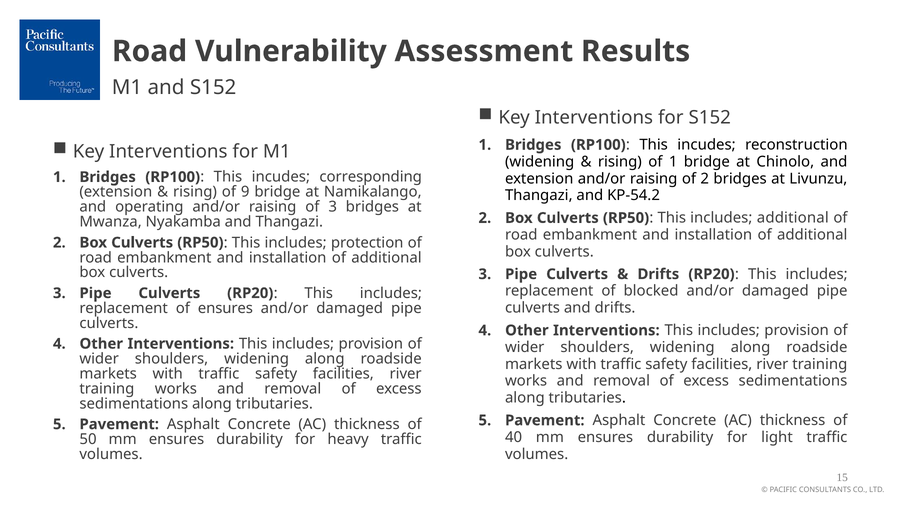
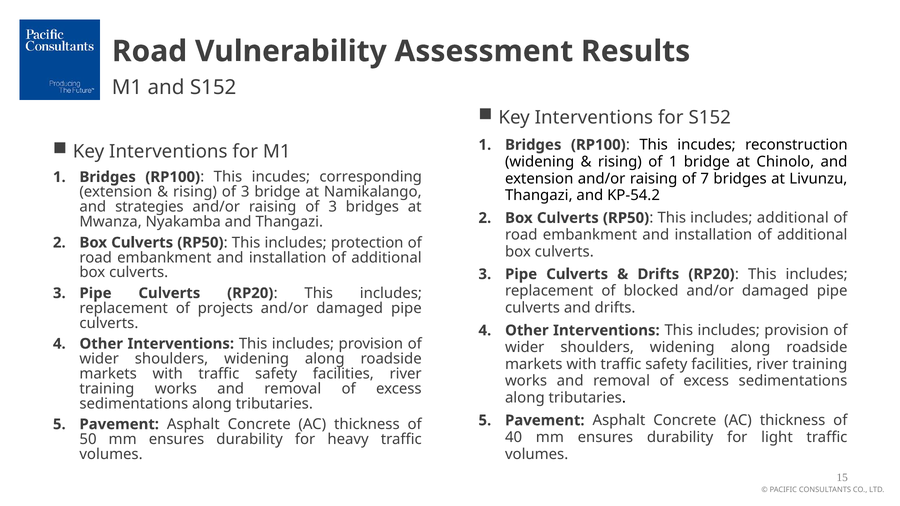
of 2: 2 -> 7 (705, 179)
rising of 9: 9 -> 3 (245, 192)
operating: operating -> strategies (149, 207)
of ensures: ensures -> projects (225, 308)
